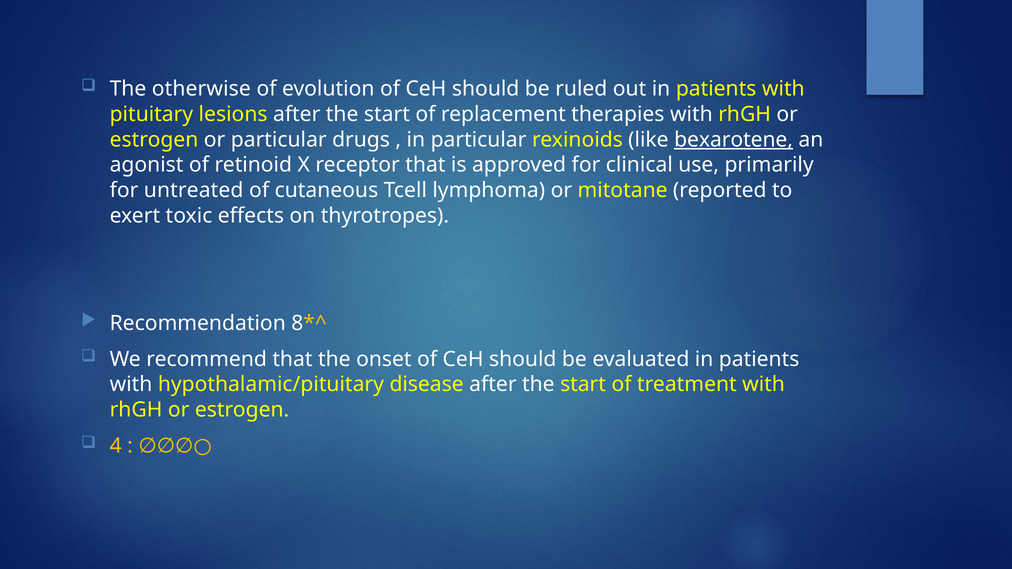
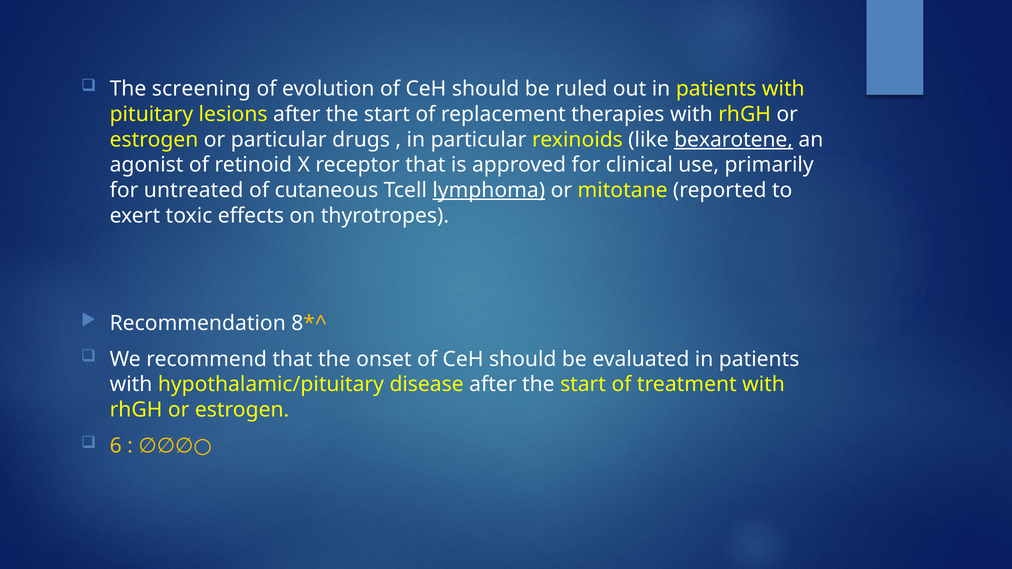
otherwise: otherwise -> screening (201, 89)
lymphoma underline: none -> present (489, 190)
4: 4 -> 6 (116, 446)
